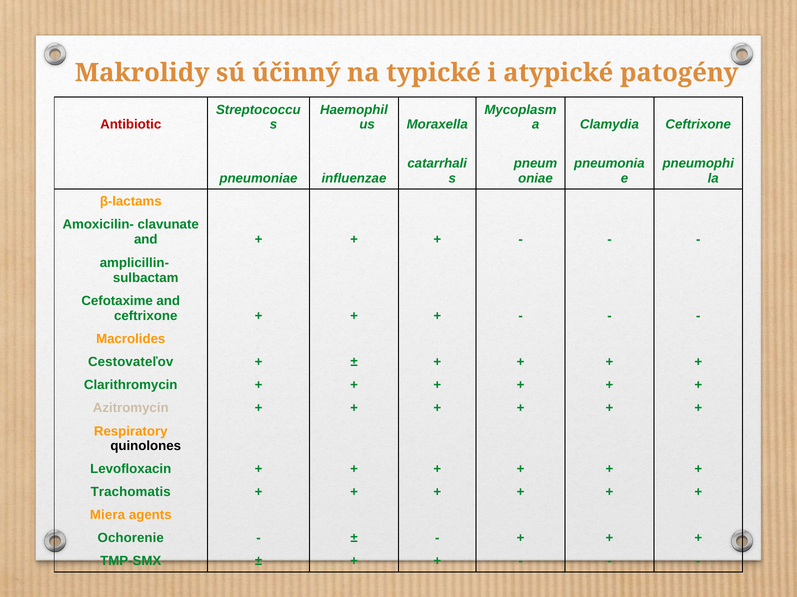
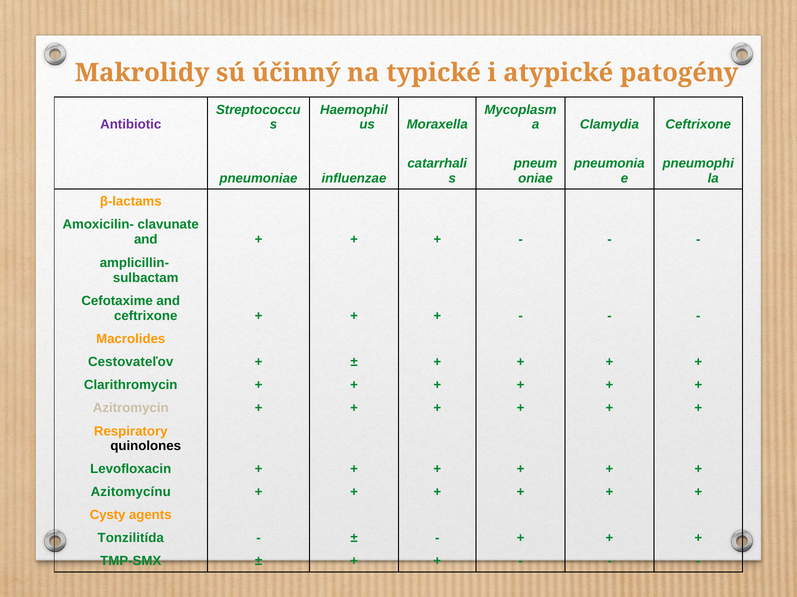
Antibiotic colour: red -> purple (131, 125)
Trachomatis: Trachomatis -> Azitomycínu (131, 493)
Miera: Miera -> Cysty (108, 516)
Ochorenie: Ochorenie -> Tonzilitída (131, 539)
